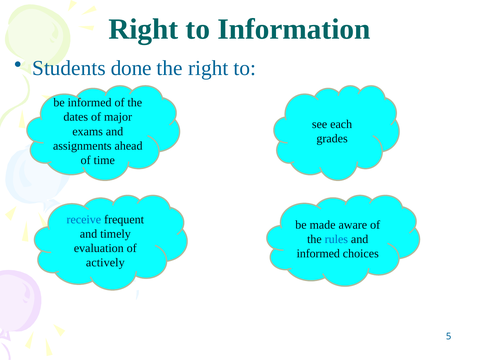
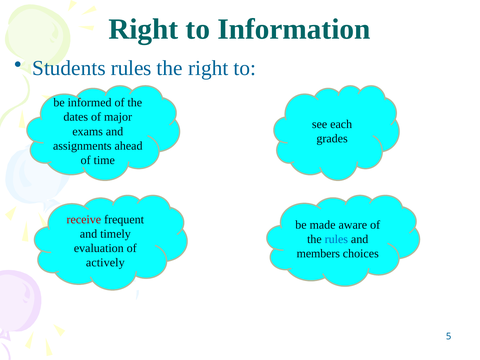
Students done: done -> rules (131, 68)
receive colour: blue -> red (84, 219)
informed: informed -> members (318, 254)
